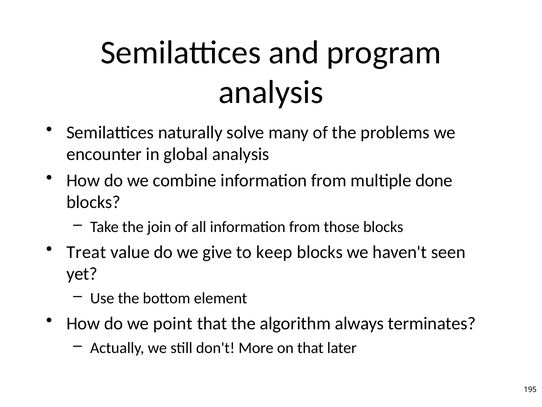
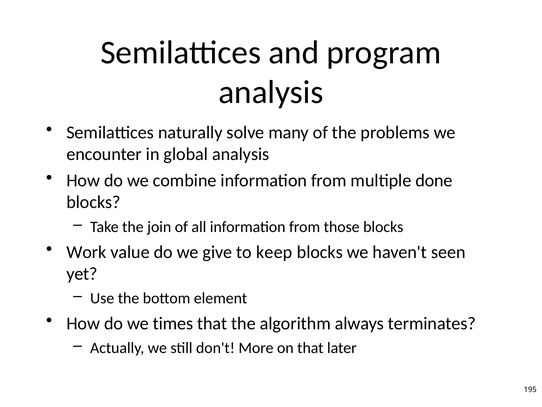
Treat: Treat -> Work (86, 252)
point: point -> times (173, 323)
